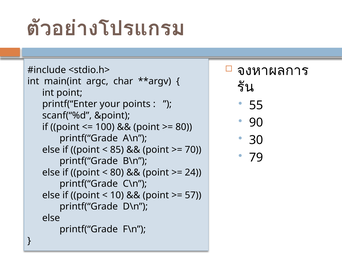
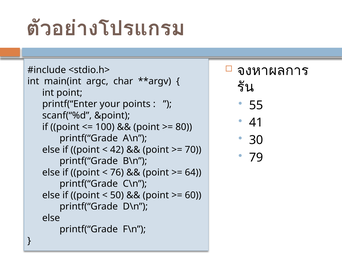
90: 90 -> 41 (256, 123)
85: 85 -> 42 (117, 150)
80: 80 -> 76 (117, 173)
24: 24 -> 64 (193, 173)
10: 10 -> 50 (117, 196)
57: 57 -> 60 (193, 196)
